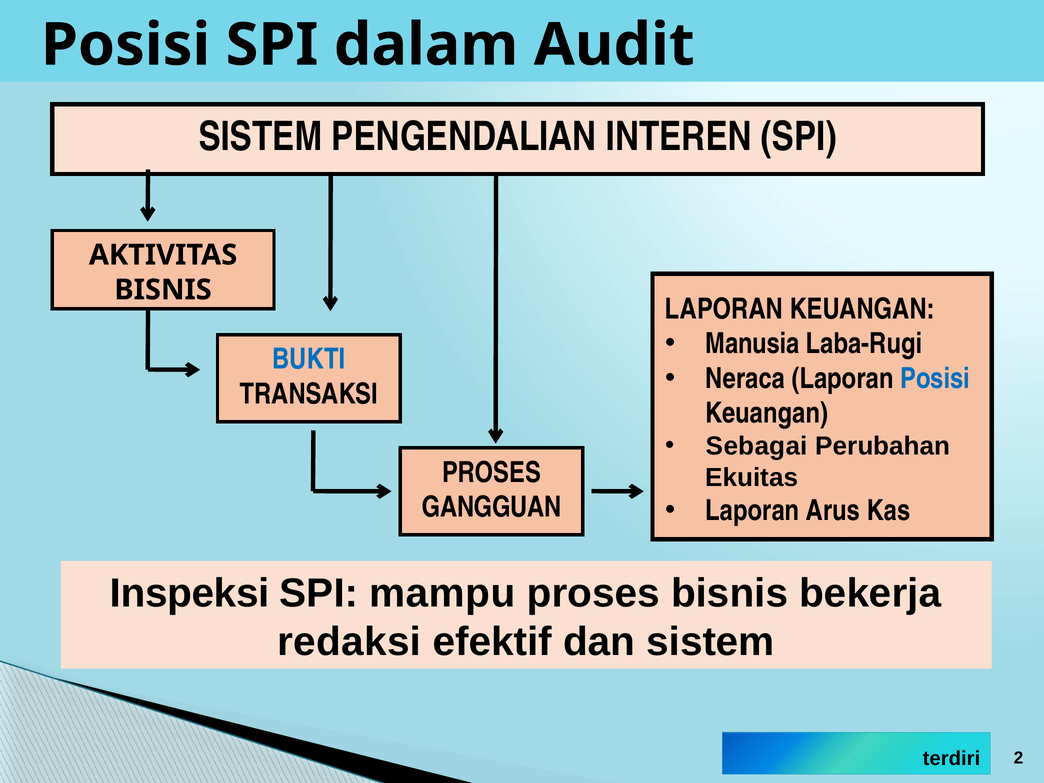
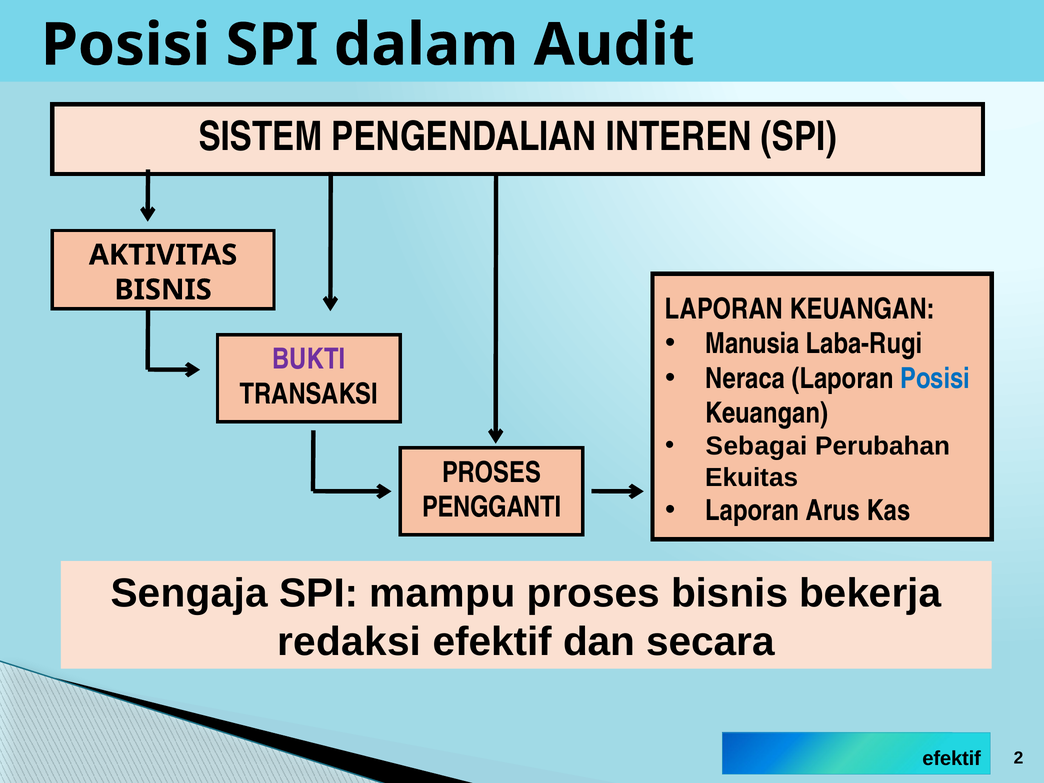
BUKTI colour: blue -> purple (309, 359)
GANGGUAN: GANGGUAN -> PENGGANTI (492, 507)
Inspeksi: Inspeksi -> Sengaja (189, 593)
dan sistem: sistem -> secara (710, 642)
terdiri: terdiri -> efektif (952, 758)
